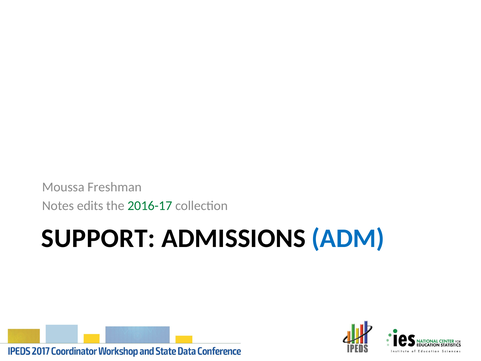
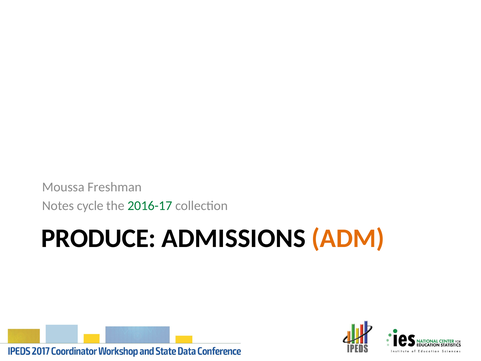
edits: edits -> cycle (90, 206)
SUPPORT: SUPPORT -> PRODUCE (99, 238)
ADM colour: blue -> orange (348, 238)
